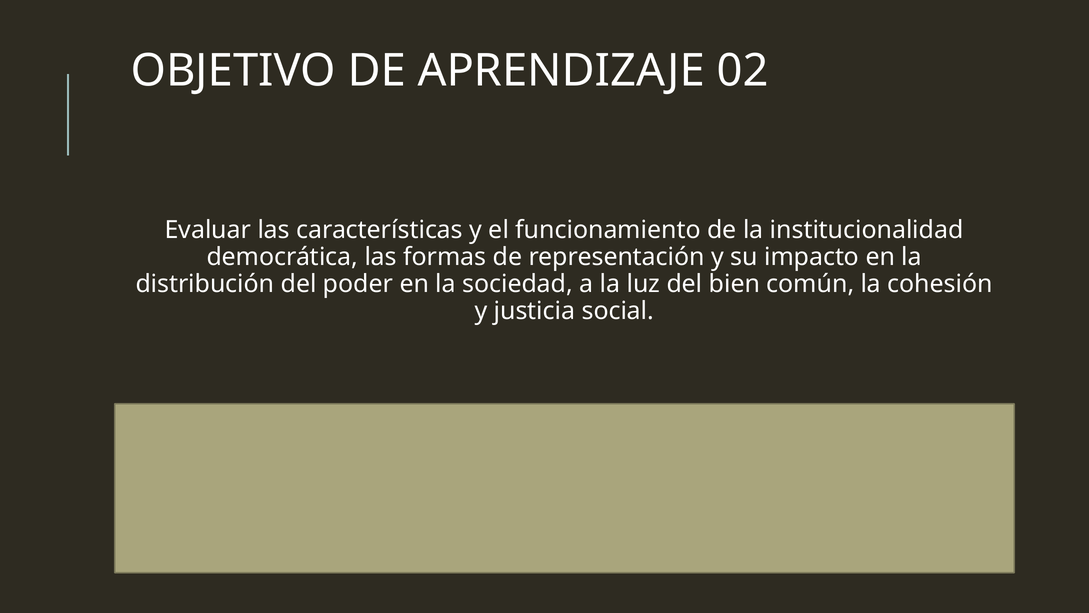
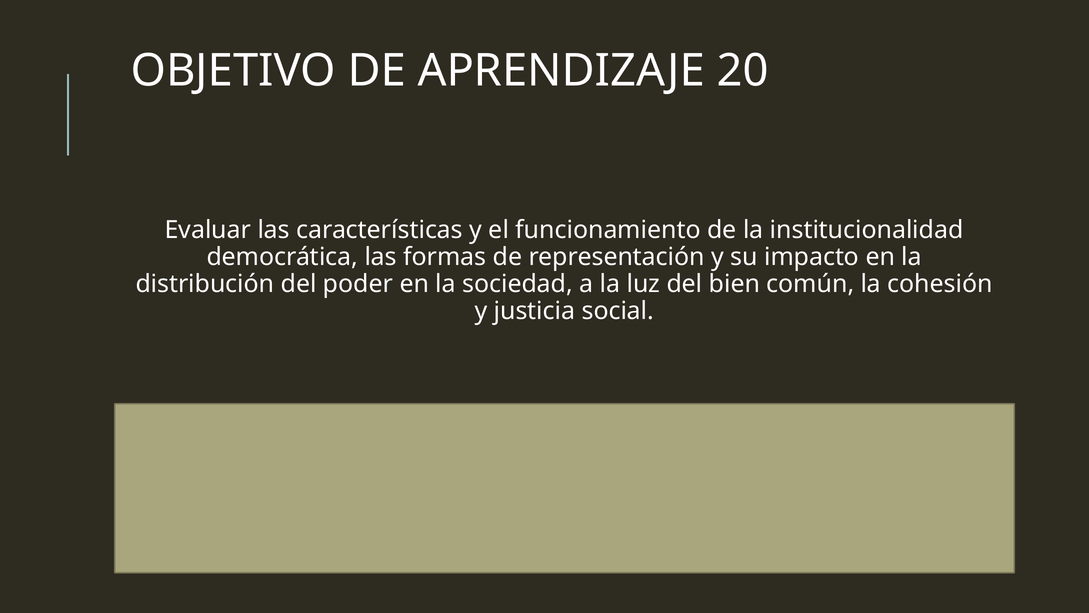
02: 02 -> 20 (743, 71)
